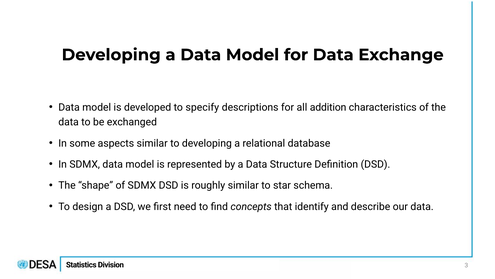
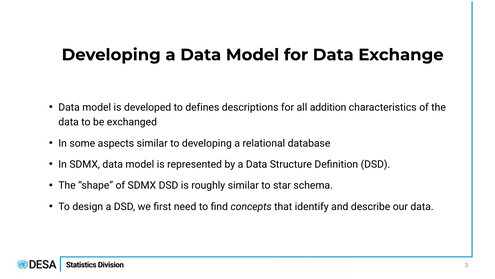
specify: specify -> defines (202, 107)
